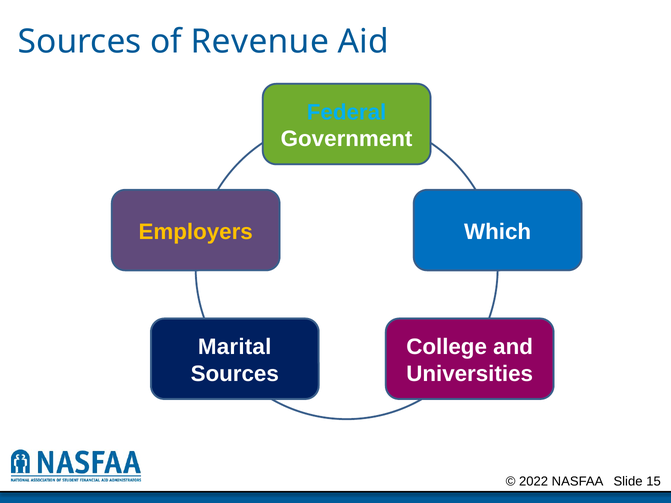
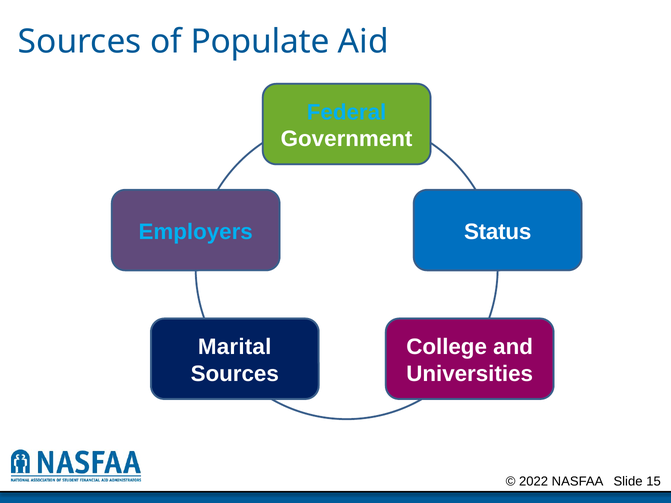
Revenue: Revenue -> Populate (260, 42)
Employers colour: yellow -> light blue (196, 232)
Which: Which -> Status (498, 232)
